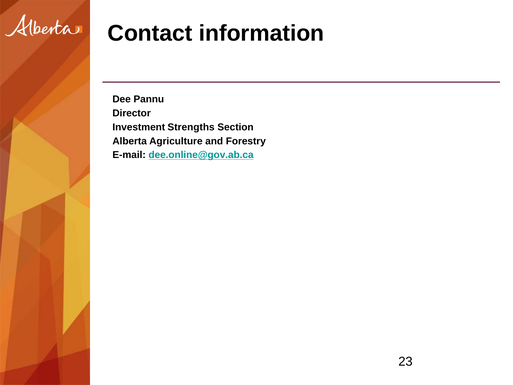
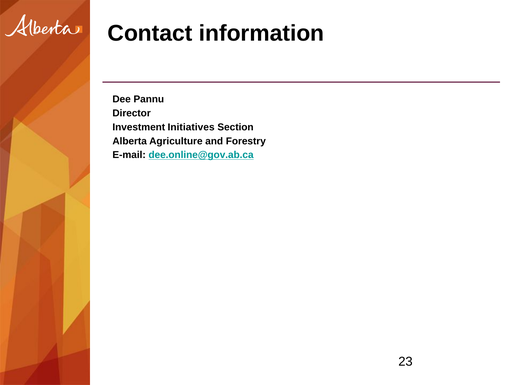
Strengths: Strengths -> Initiatives (191, 127)
